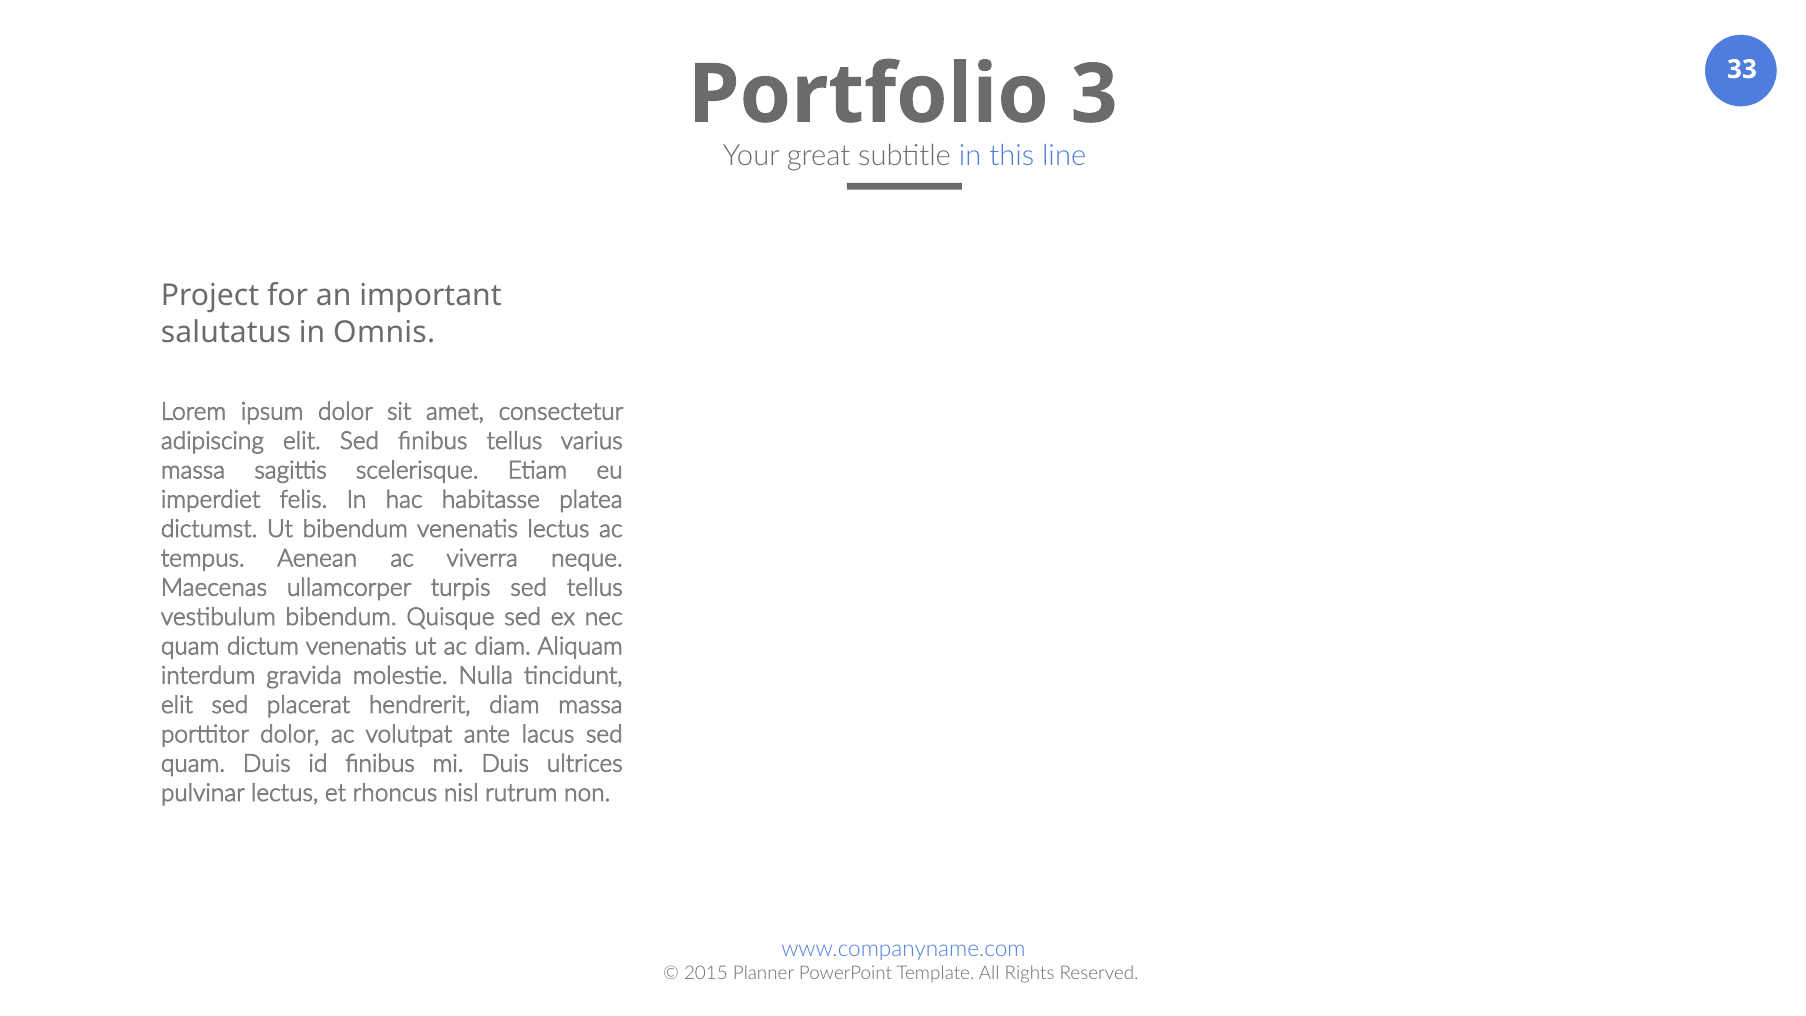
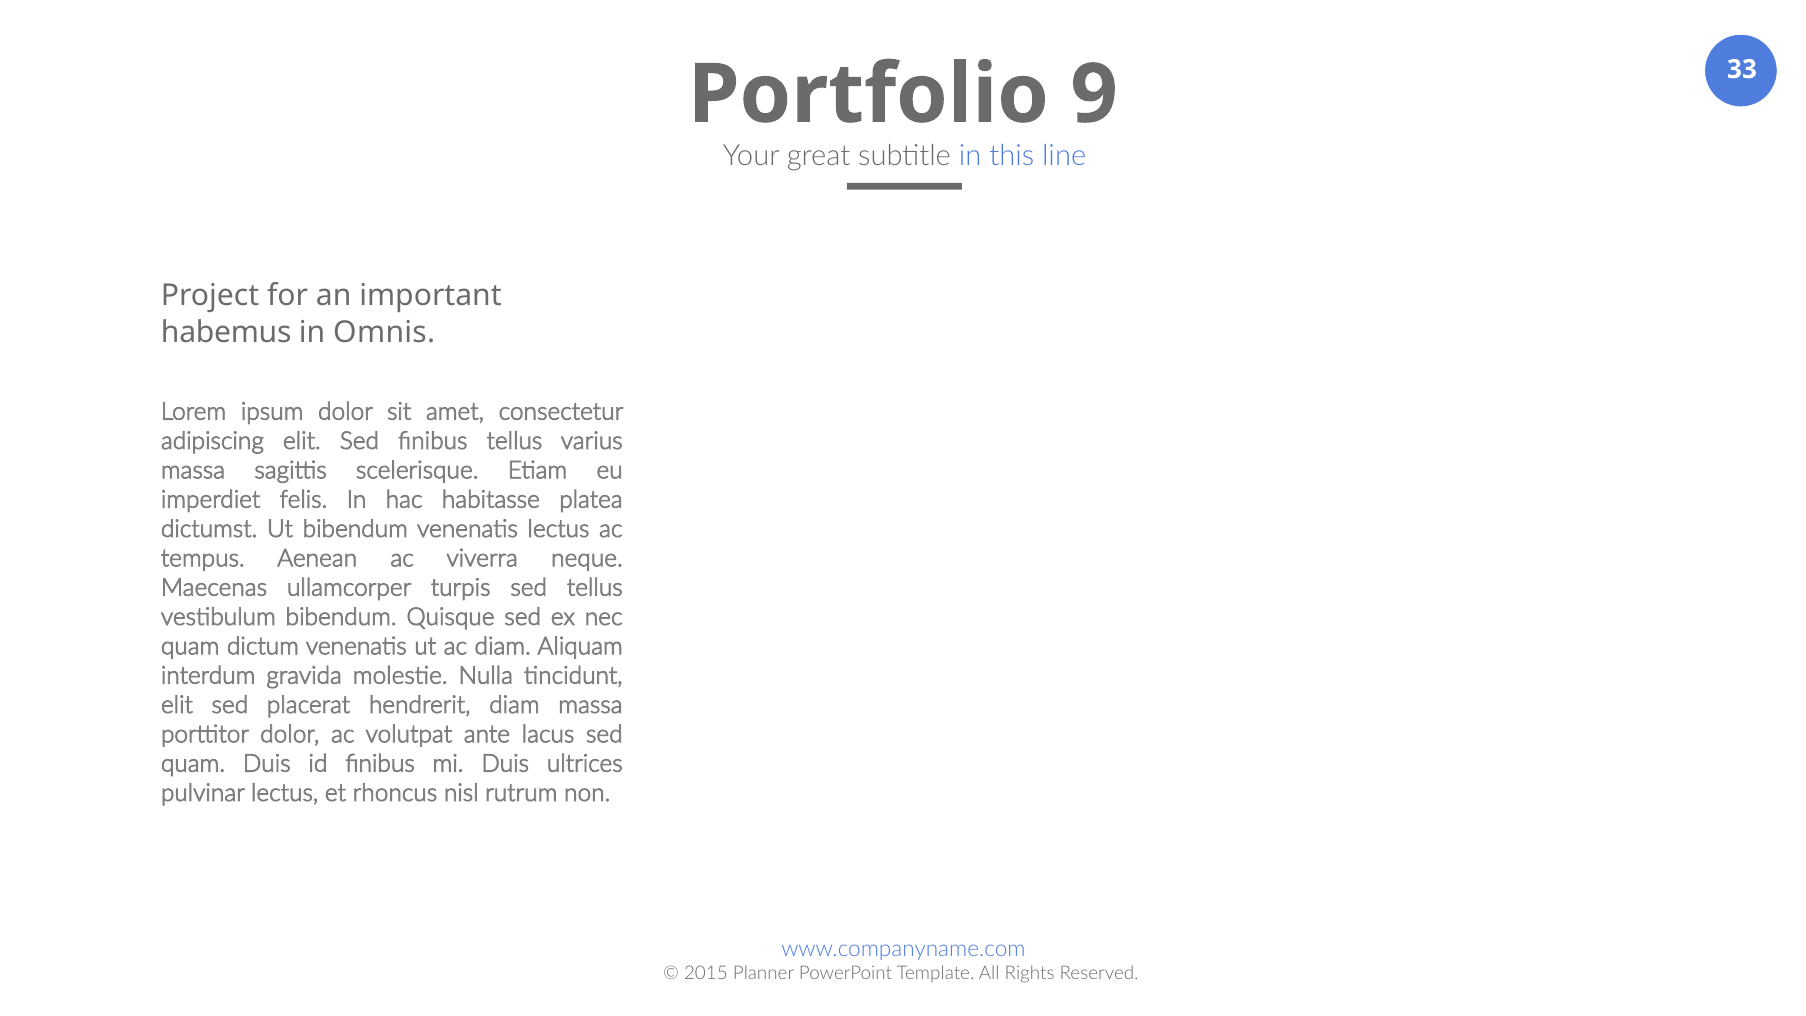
3: 3 -> 9 (1094, 95)
salutatus: salutatus -> habemus (226, 332)
